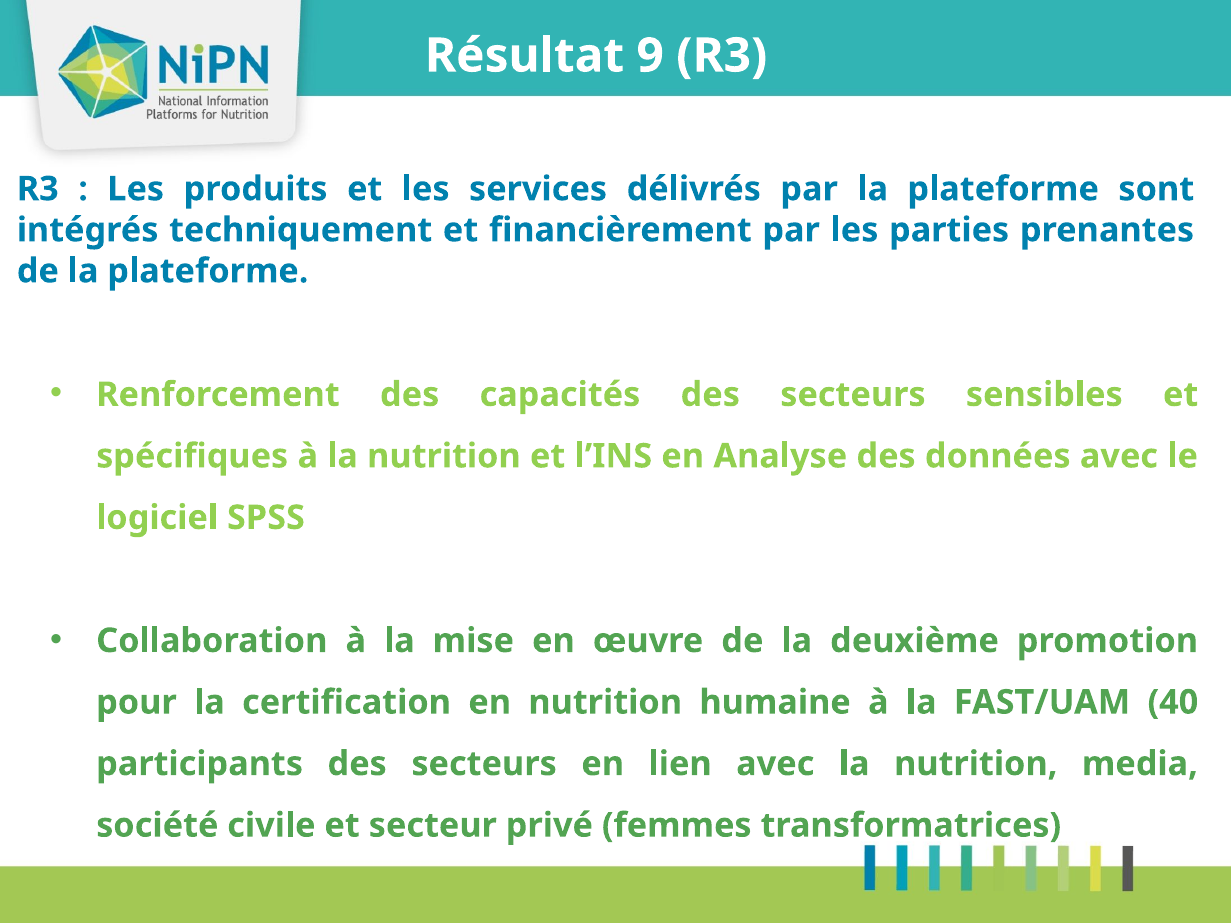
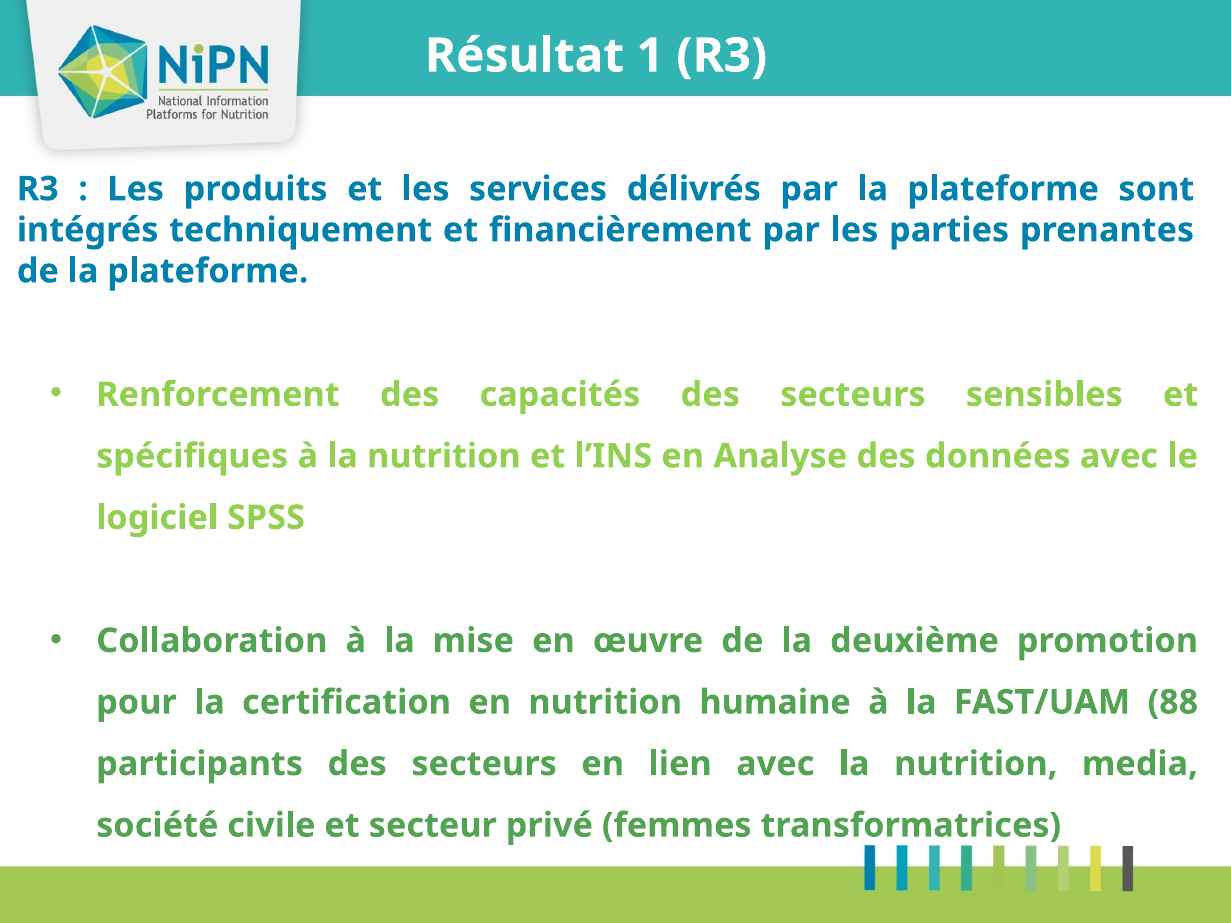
9: 9 -> 1 (650, 56)
40: 40 -> 88 (1173, 702)
